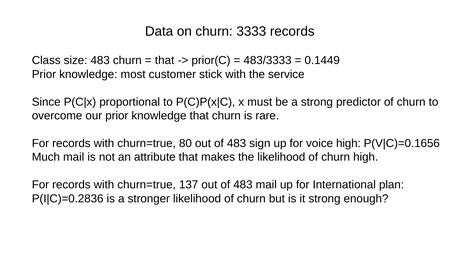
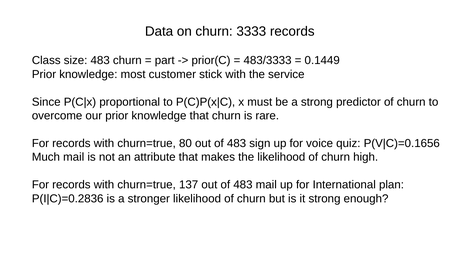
that: that -> part (165, 60)
voice high: high -> quiz (348, 143)
